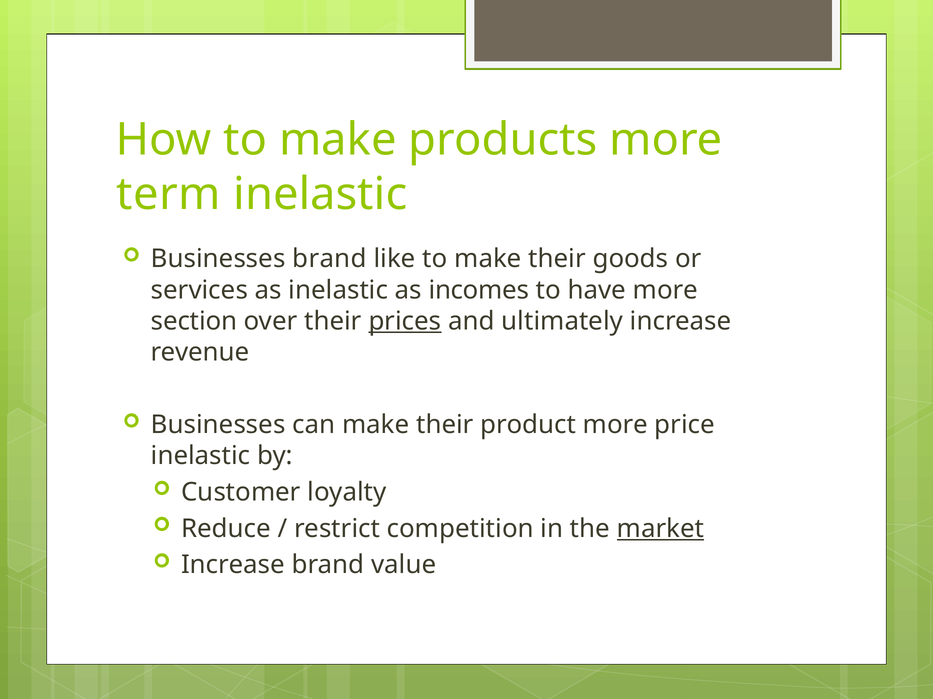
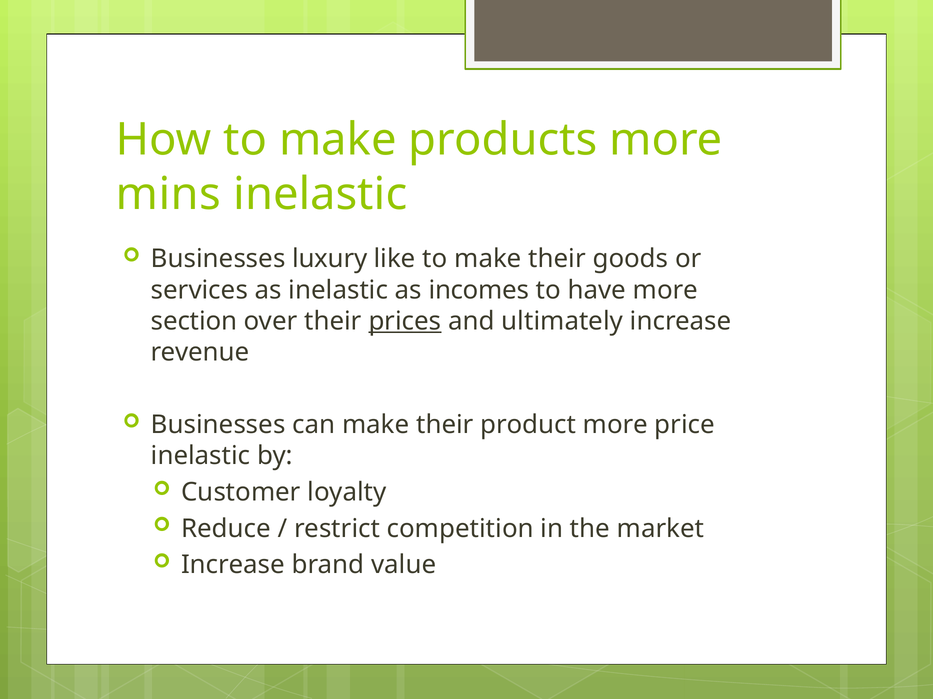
term: term -> mins (168, 194)
Businesses brand: brand -> luxury (330, 259)
market underline: present -> none (661, 529)
